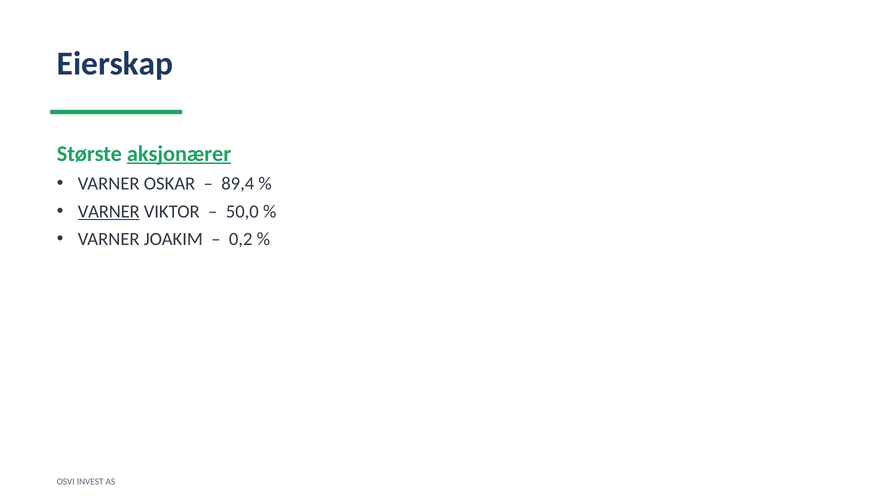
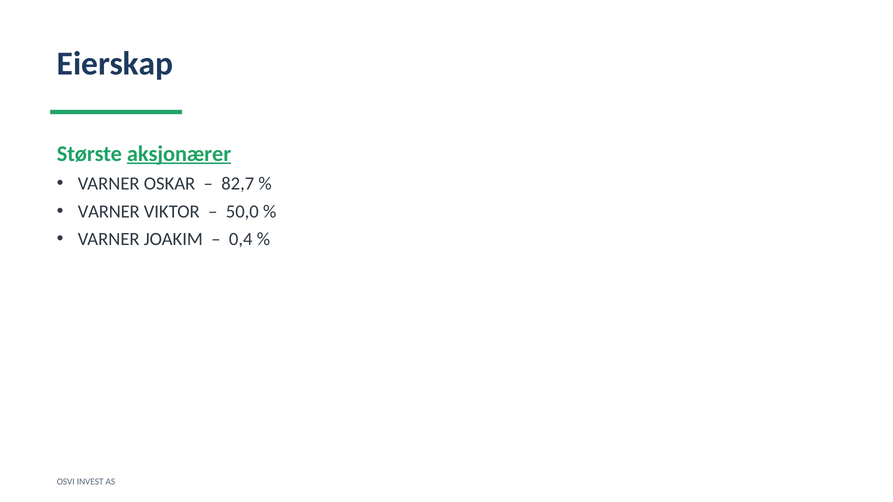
89,4: 89,4 -> 82,7 (238, 184)
VARNER underline: present -> none (109, 212)
0,2: 0,2 -> 0,4 (241, 239)
